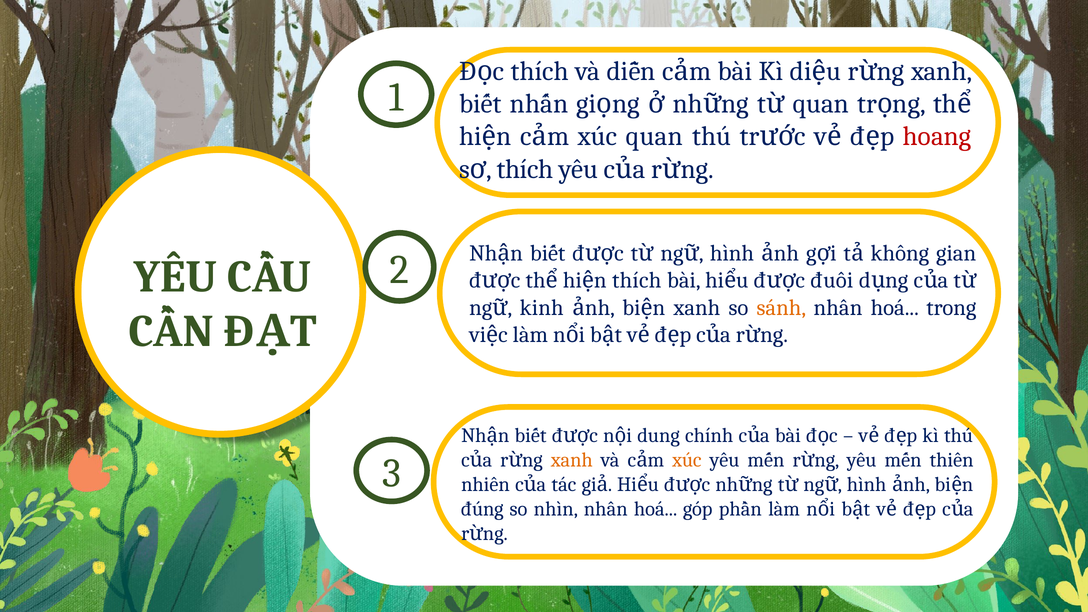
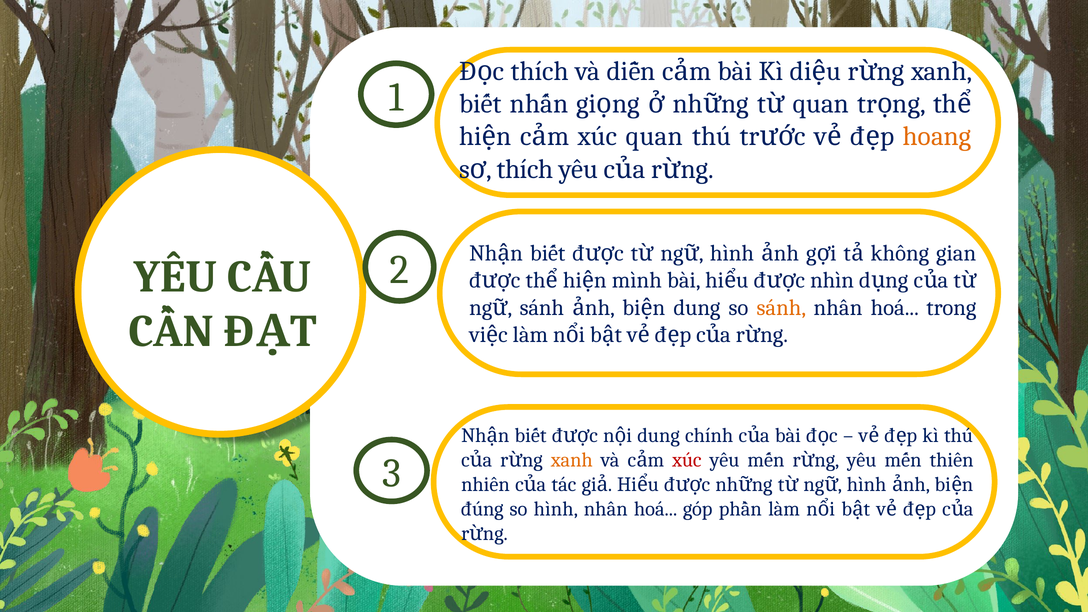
hoang colour: red -> orange (937, 137)
thích: thích -> mình (637, 280)
đuôi: đuôi -> nhìn (832, 280)
kinh: kinh -> sánh (542, 308)
xanh: xanh -> dung (697, 308)
xúc colour: orange -> red (687, 460)
so nhìn: nhìn -> hình (556, 509)
